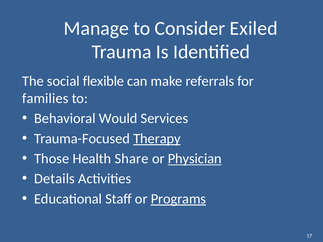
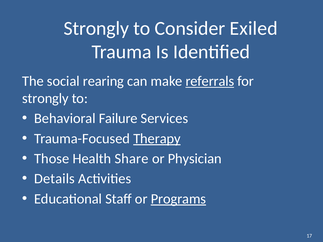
Manage: Manage -> Strongly (96, 28)
flexible: flexible -> rearing (103, 81)
referrals underline: none -> present (210, 81)
families: families -> strongly (45, 98)
Would: Would -> Failure (118, 119)
Physician underline: present -> none (195, 159)
